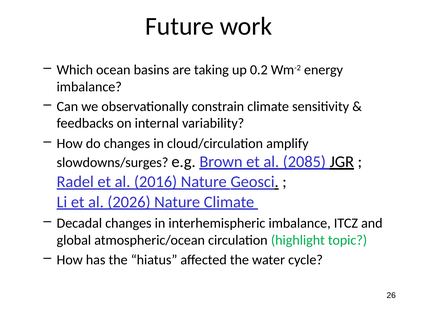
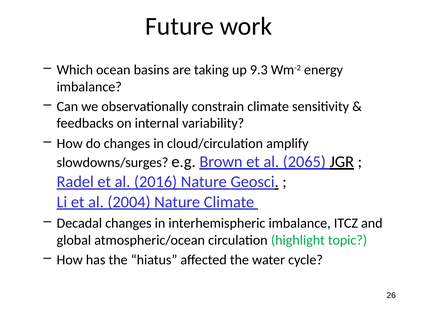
0.2: 0.2 -> 9.3 (259, 70)
2085: 2085 -> 2065 (304, 162)
2026: 2026 -> 2004 (129, 202)
